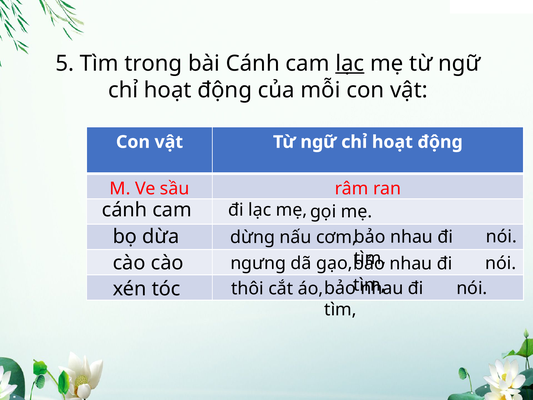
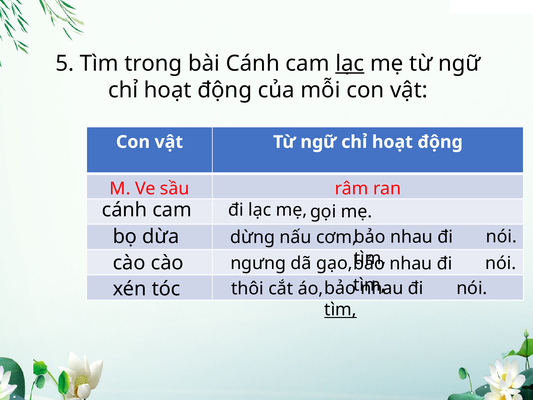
tìm underline: none -> present (340, 310)
